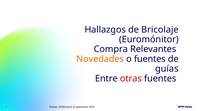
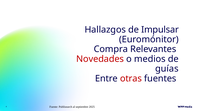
Bricolaje: Bricolaje -> Impulsar (160, 30)
Novedades colour: orange -> red (100, 59)
o fuentes: fuentes -> medios (150, 59)
